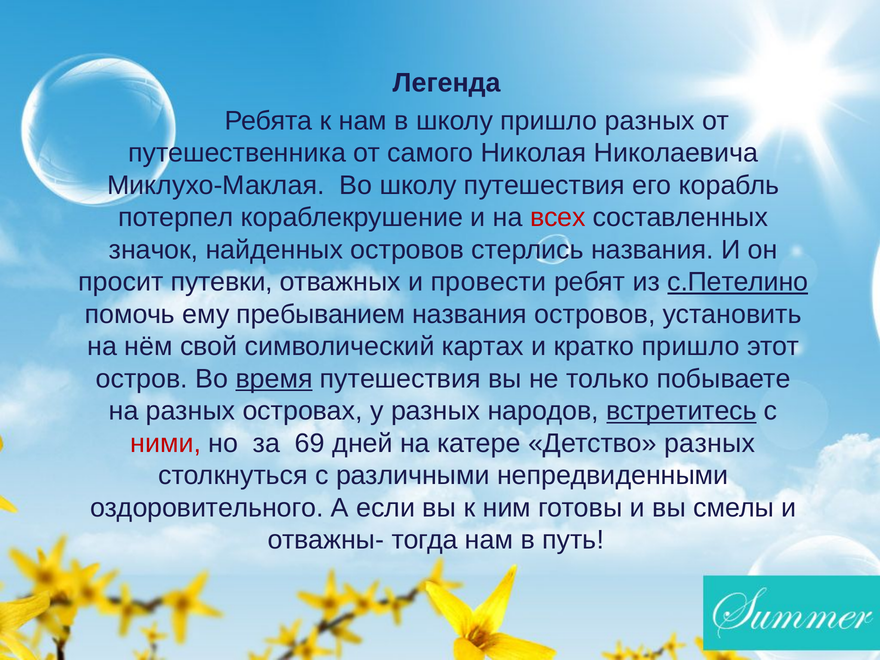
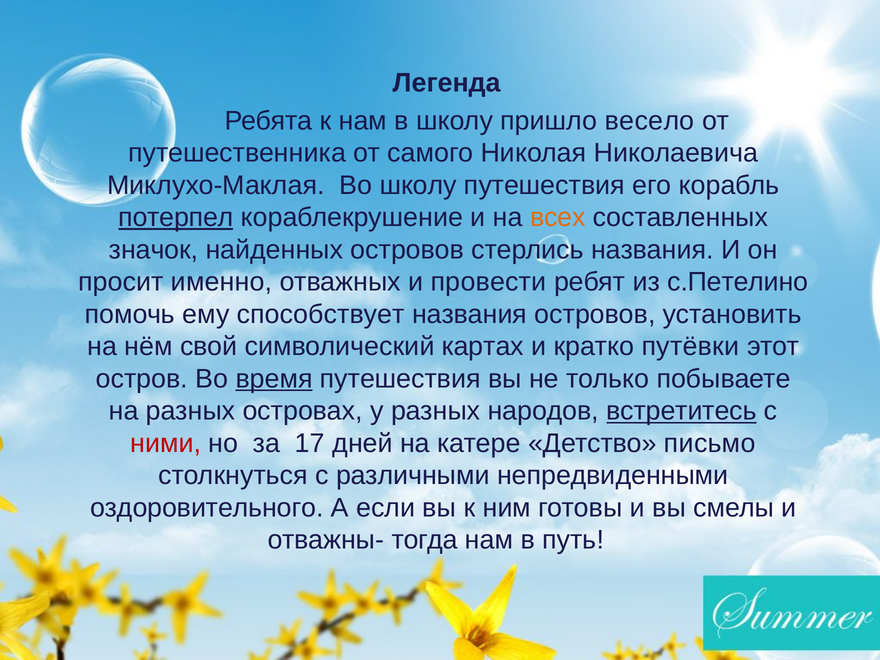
пришло разных: разных -> весело (650, 121)
потерпел underline: none -> present (176, 217)
всех colour: red -> orange (558, 217)
путевки: путевки -> именно (222, 282)
с.Петелино underline: present -> none (738, 282)
пребыванием: пребыванием -> способствует (321, 314)
кратко пришло: пришло -> путёвки (691, 346)
69: 69 -> 17 (310, 443)
Детство разных: разных -> письмо (710, 443)
